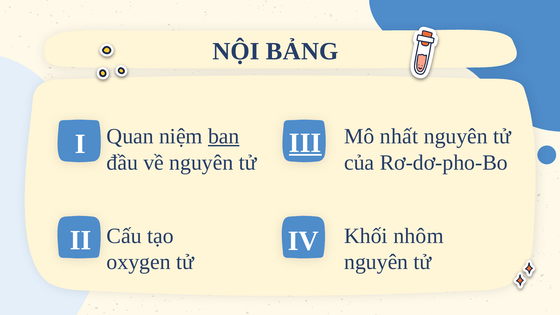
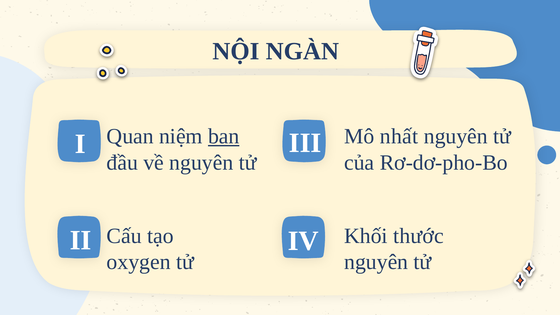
BẢNG: BẢNG -> NGÀN (302, 51)
III underline: present -> none (305, 143)
nhôm: nhôm -> thước (418, 236)
